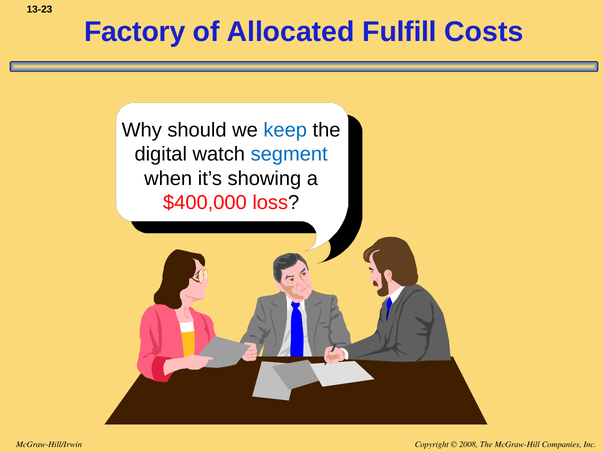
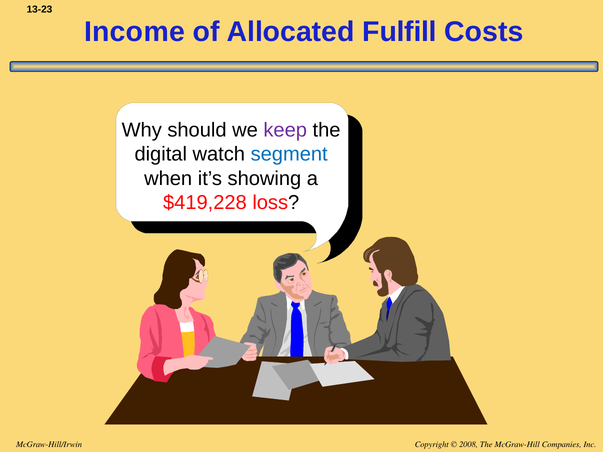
Factory: Factory -> Income (134, 32)
keep colour: blue -> purple (285, 130)
$400,000: $400,000 -> $419,228 (205, 203)
